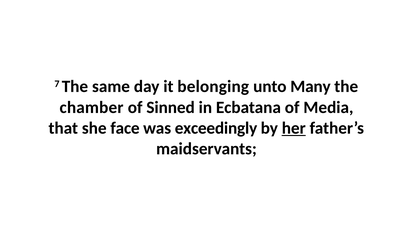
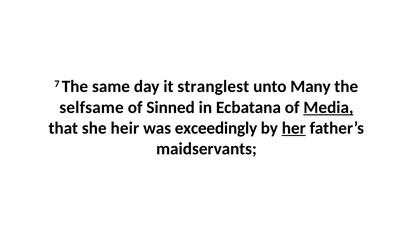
belonging: belonging -> stranglest (213, 86)
chamber: chamber -> selfsame (92, 107)
Media underline: none -> present (328, 107)
face: face -> heir (125, 128)
